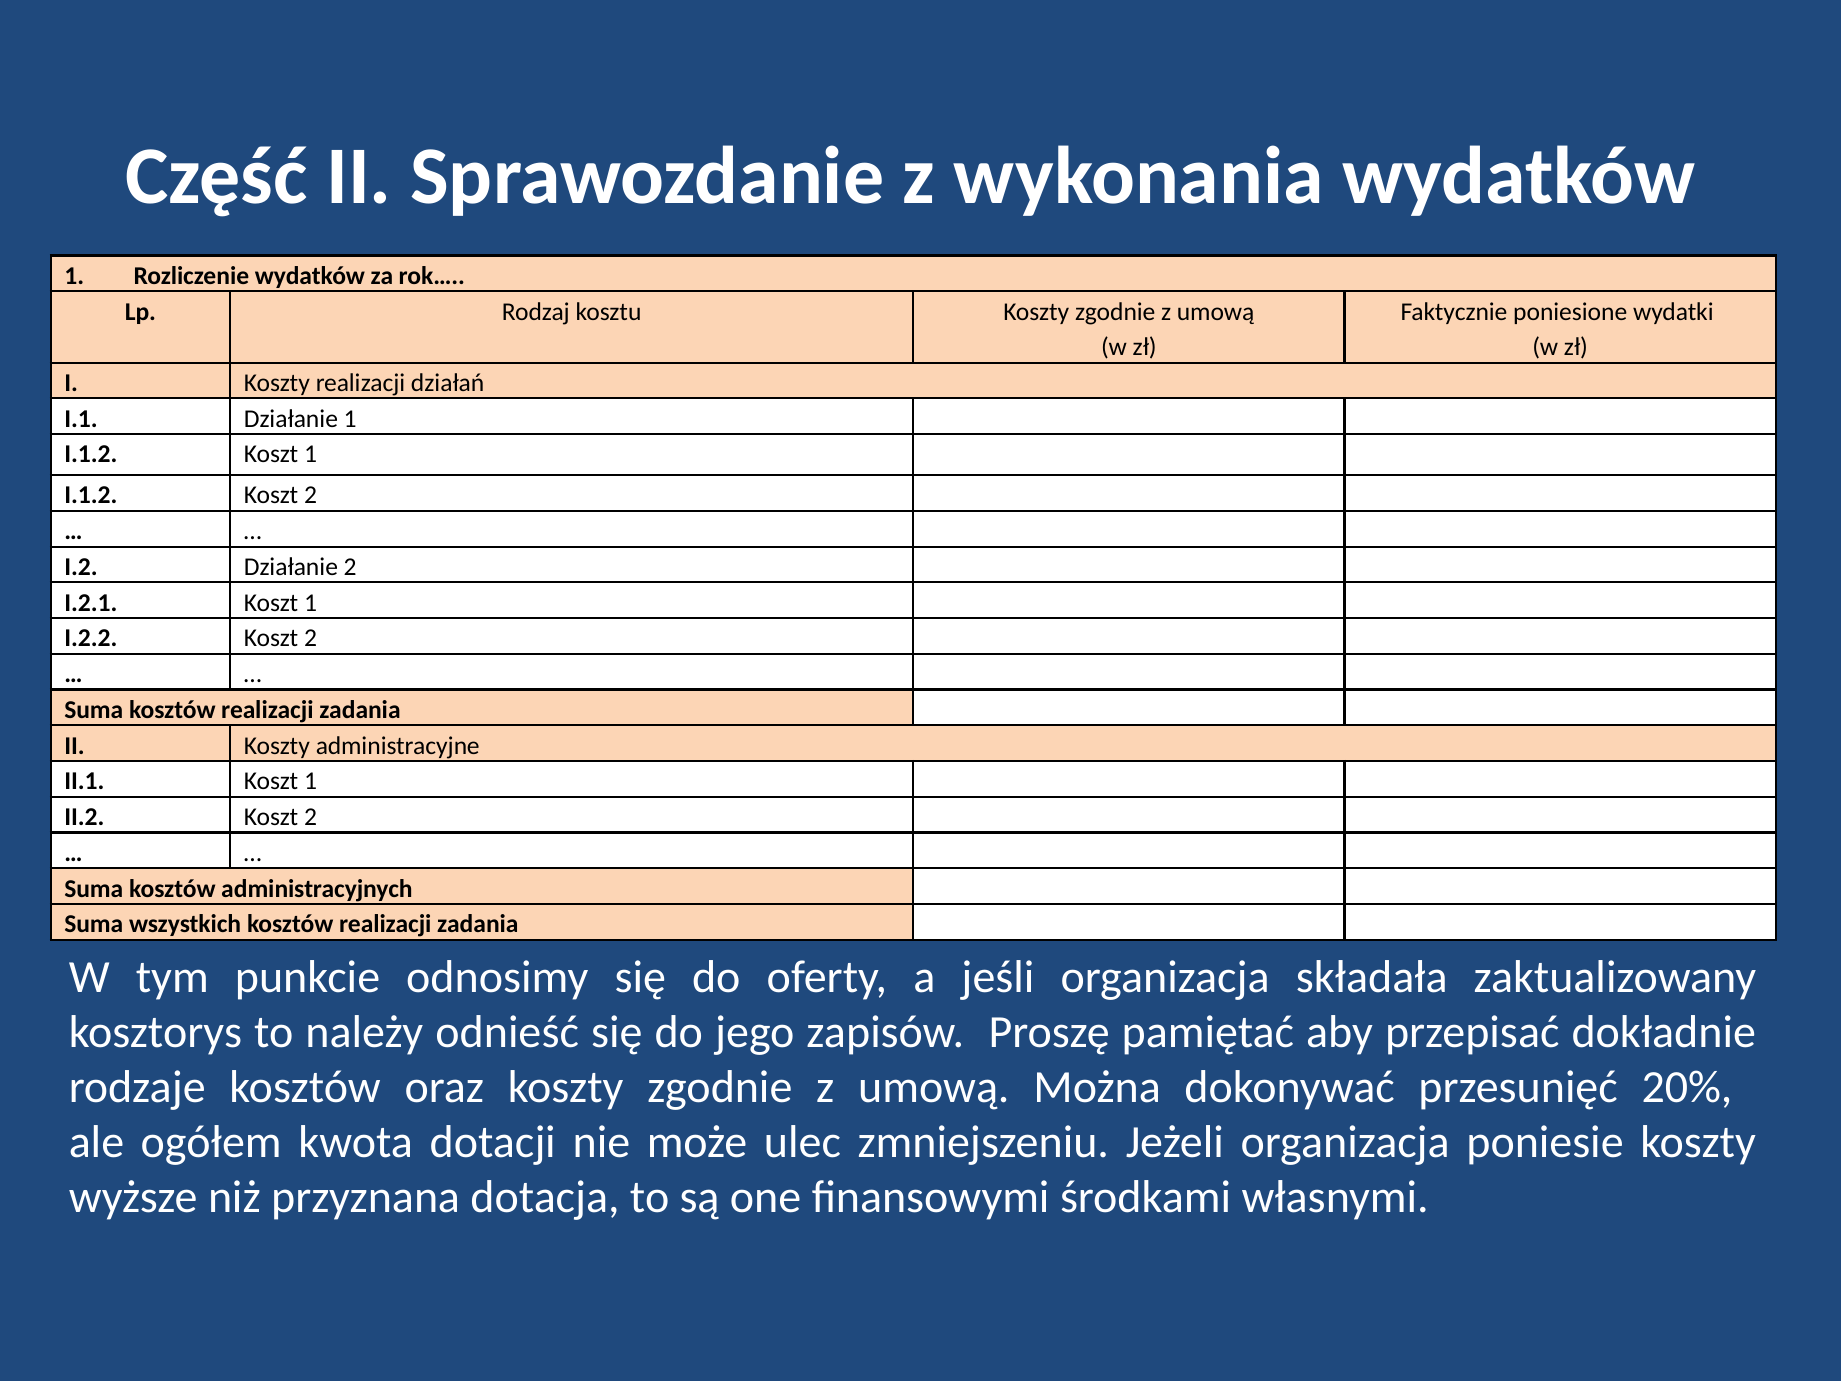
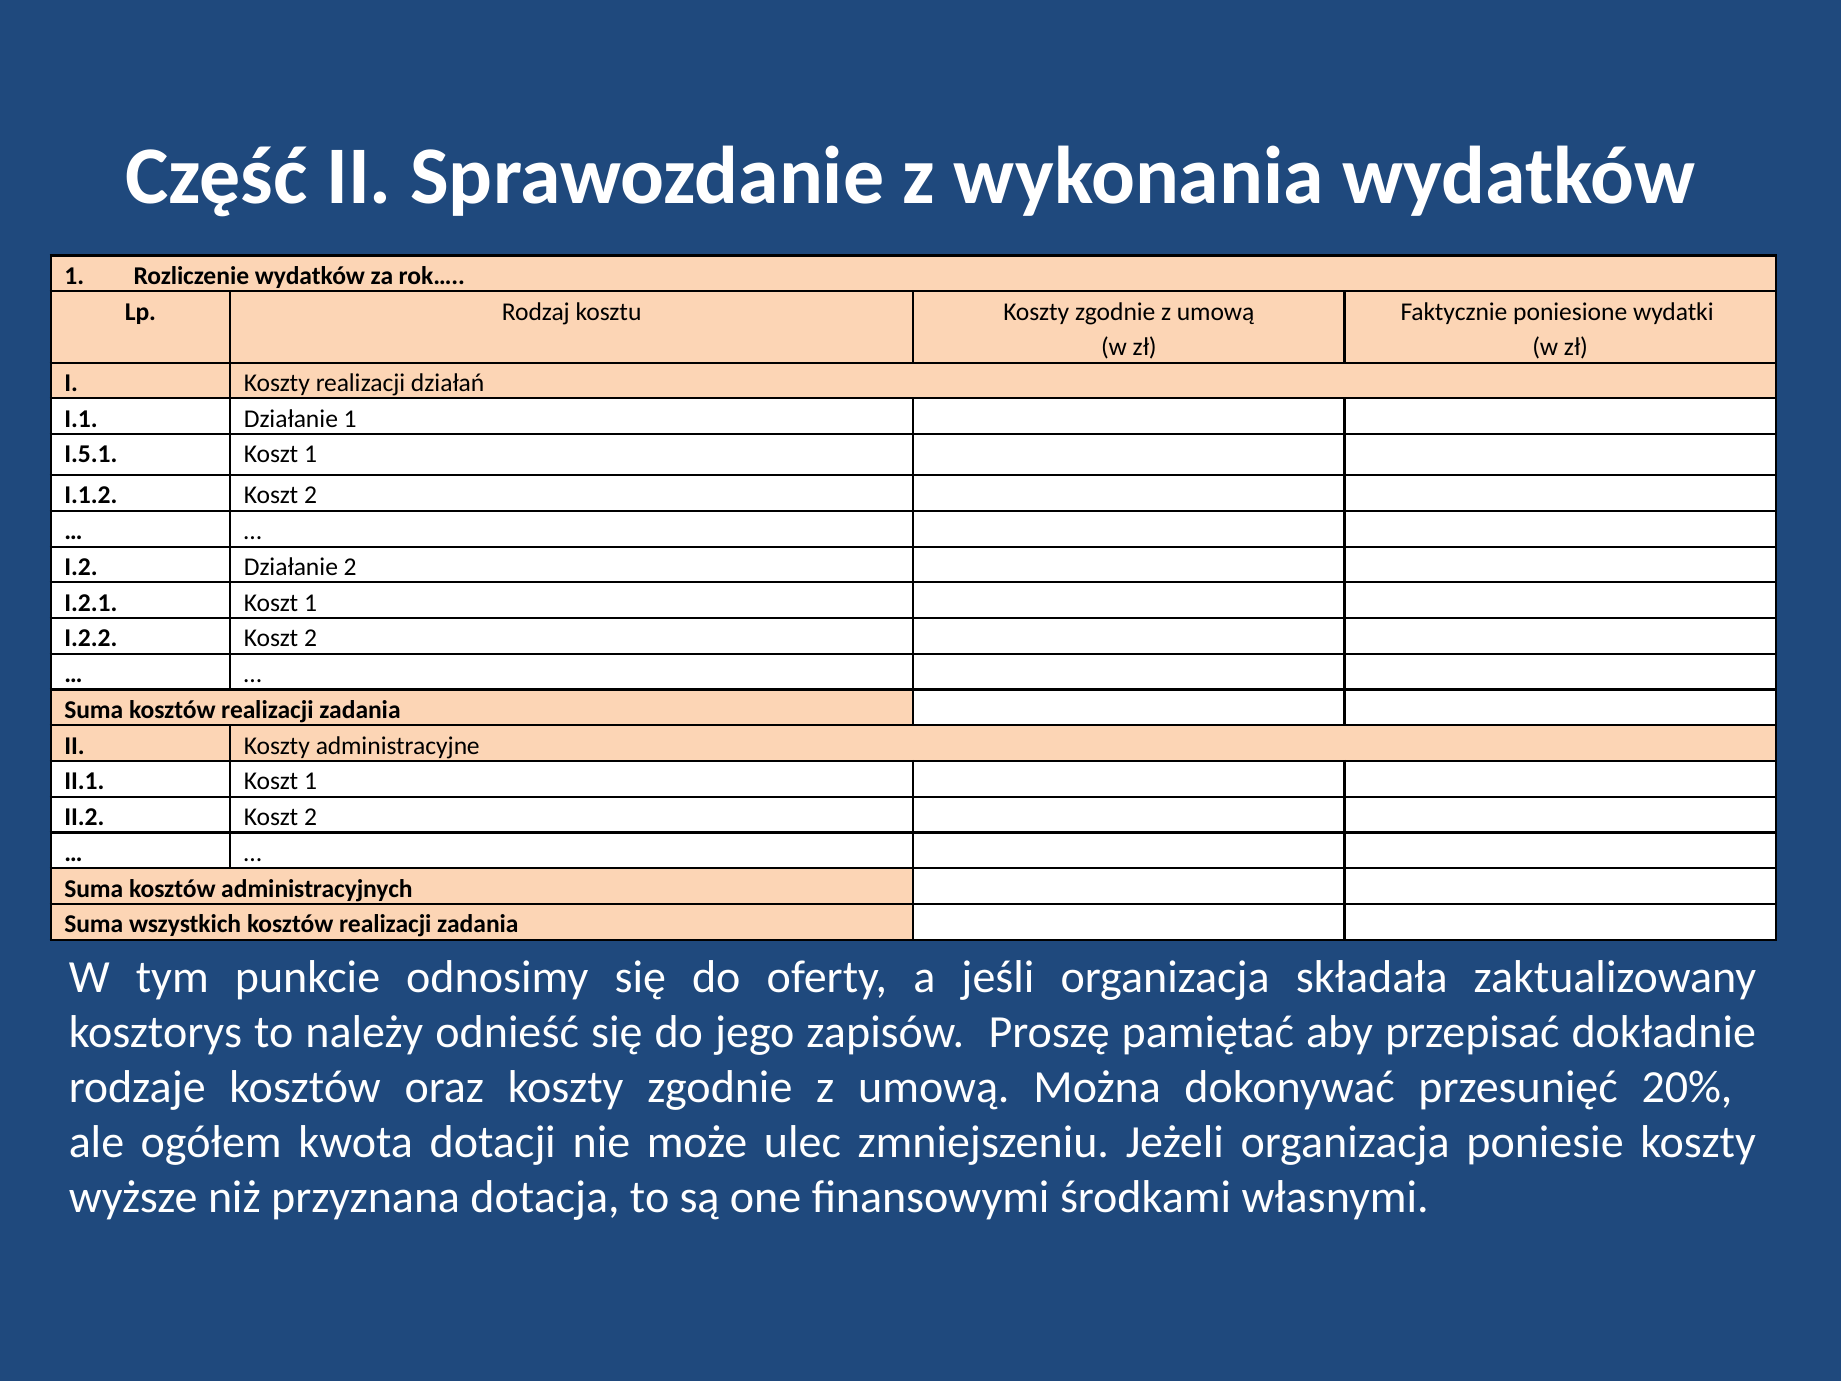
I.1.2: I.1.2 -> I.5.1 (91, 454)
